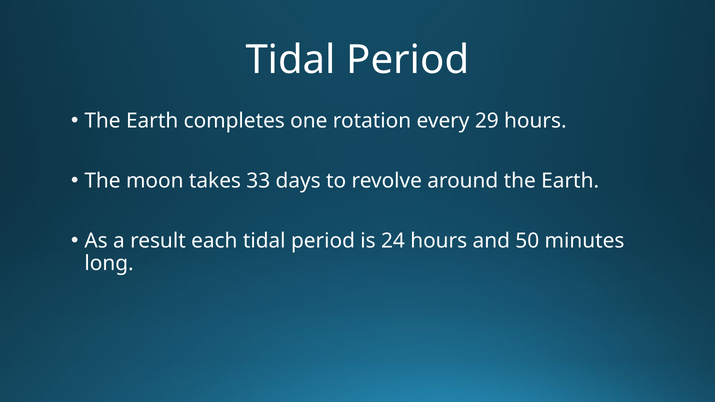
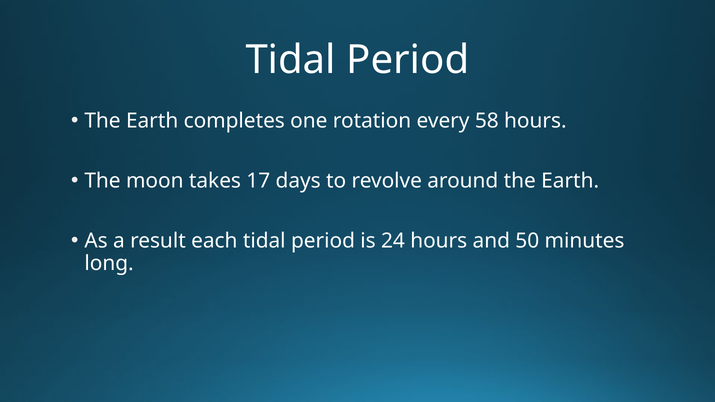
29: 29 -> 58 (487, 121)
33: 33 -> 17 (258, 181)
